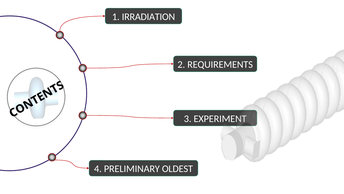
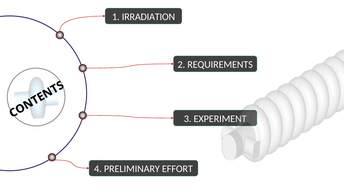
OLDEST: OLDEST -> EFFORT (177, 168)
